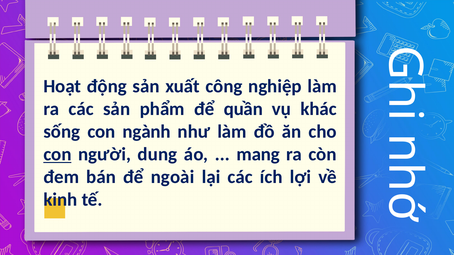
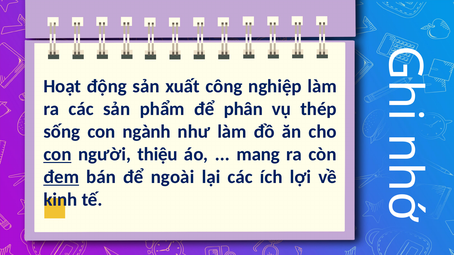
quần: quần -> phân (243, 109)
khác: khác -> thép (319, 109)
dung: dung -> thiệu (158, 155)
đem underline: none -> present (61, 177)
